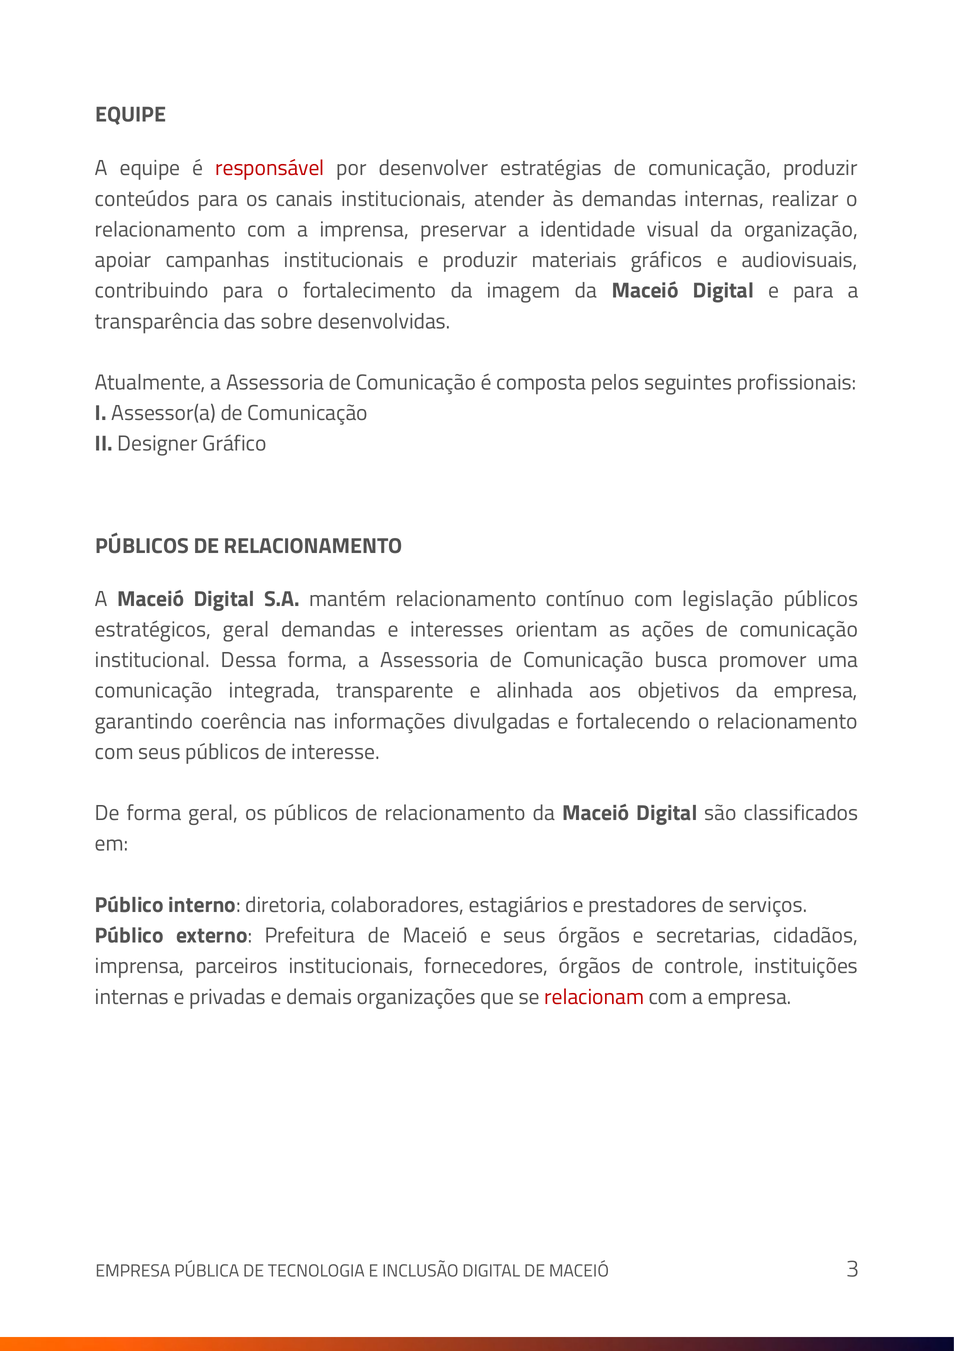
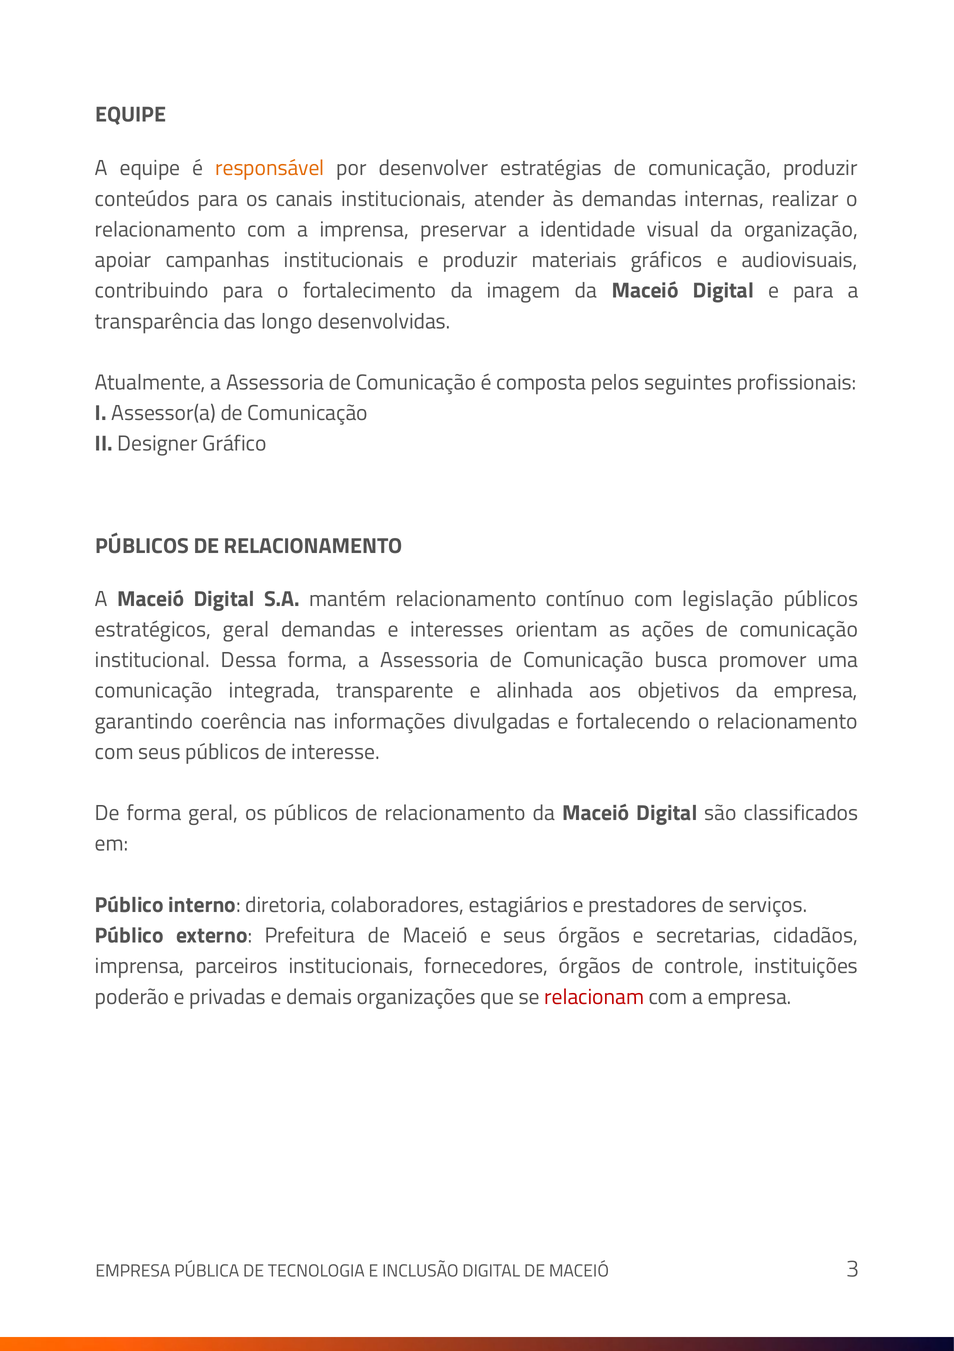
responsável colour: red -> orange (270, 168)
sobre: sobre -> longo (287, 321)
internas: internas -> poderão (132, 996)
